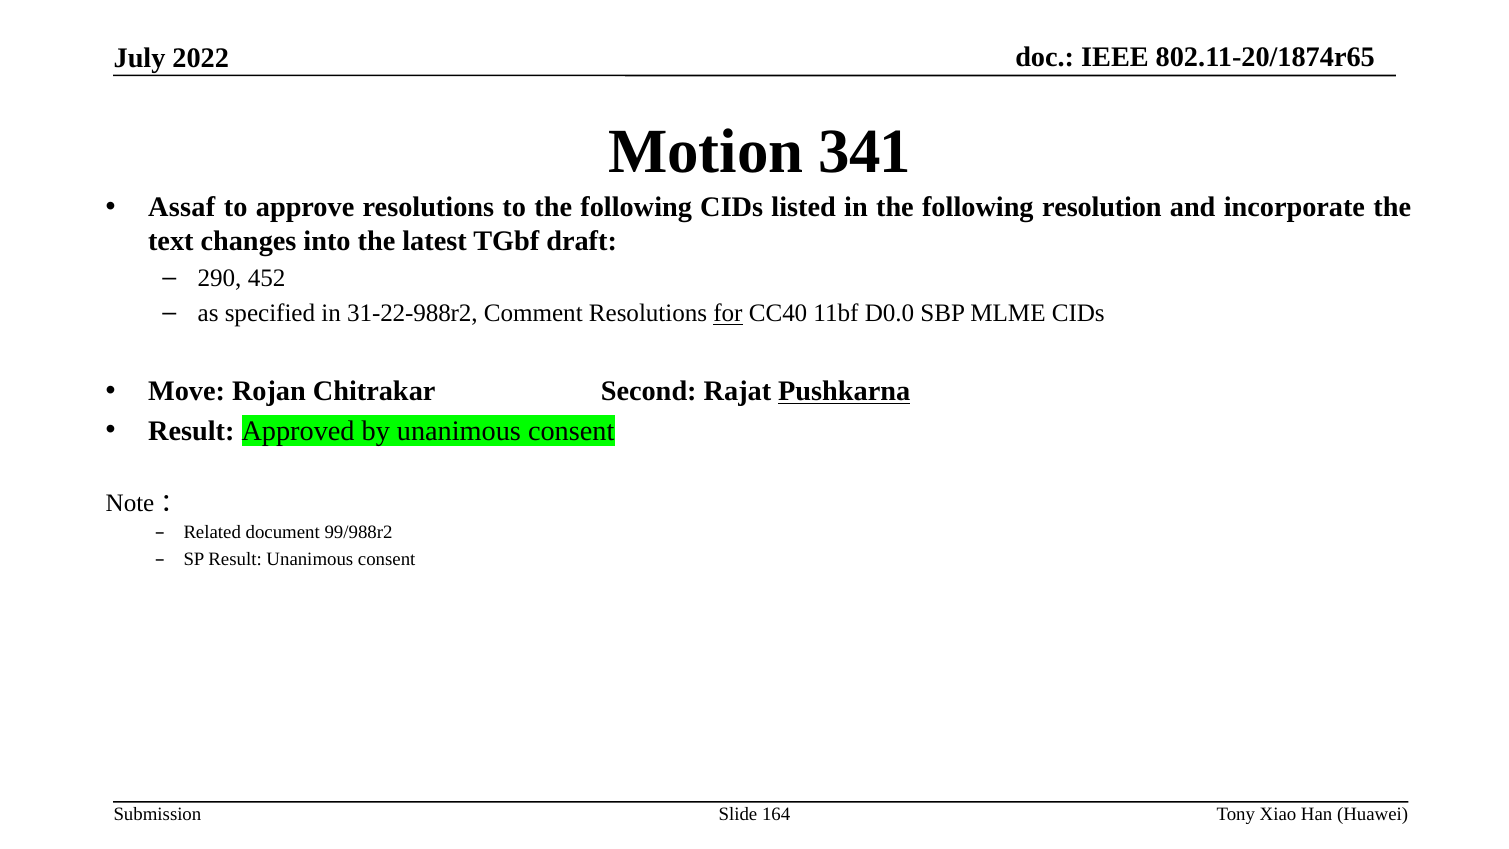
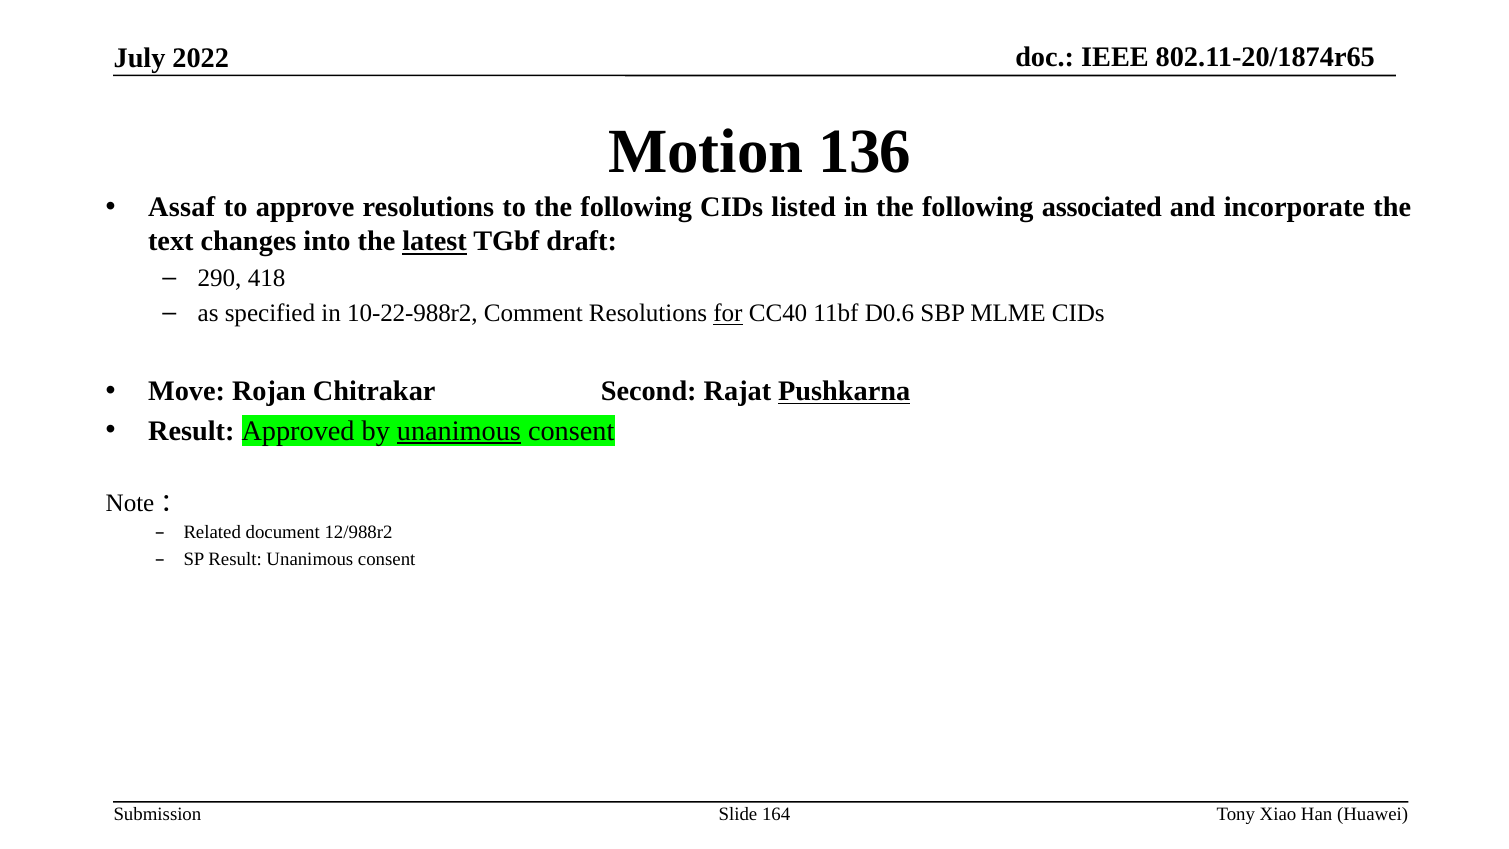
341: 341 -> 136 (865, 152)
resolution: resolution -> associated (1102, 208)
latest underline: none -> present (435, 242)
452: 452 -> 418 (267, 278)
31-22-988r2: 31-22-988r2 -> 10-22-988r2 (412, 314)
D0.0: D0.0 -> D0.6 (889, 314)
unanimous underline: none -> present (459, 431)
99/988r2: 99/988r2 -> 12/988r2 (359, 533)
